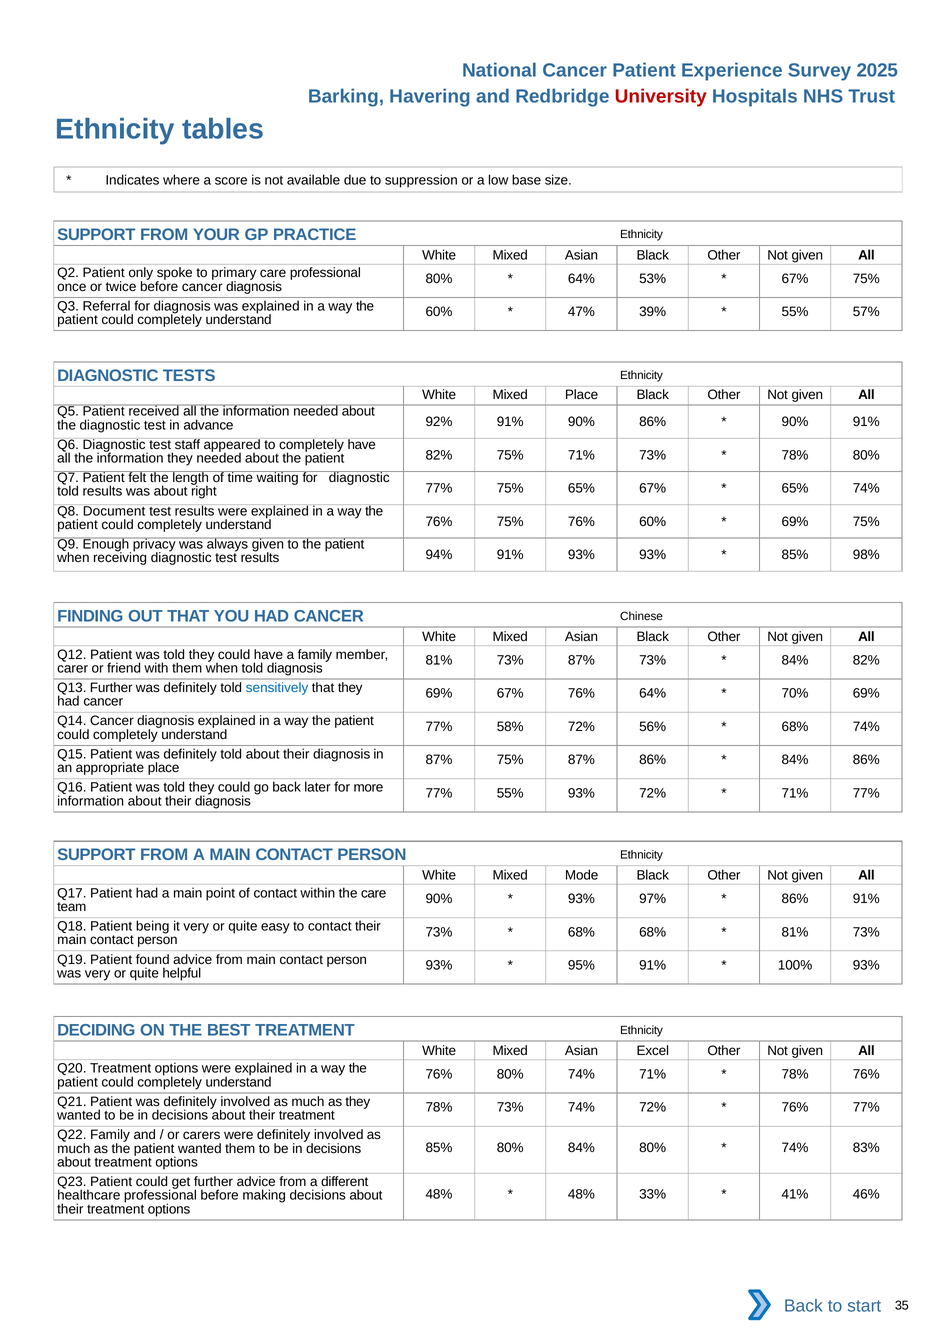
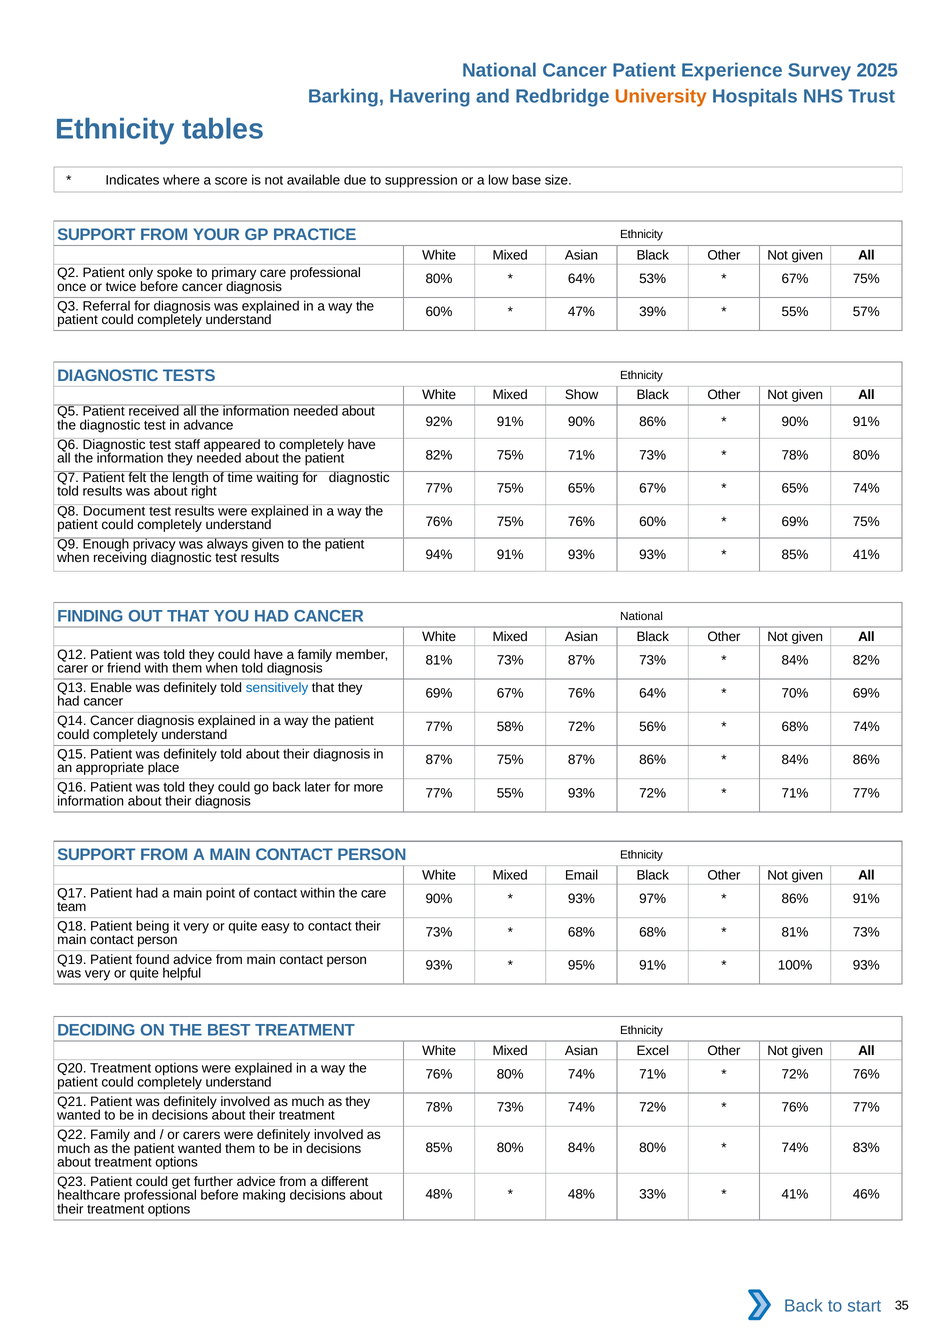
University colour: red -> orange (661, 96)
Mixed Place: Place -> Show (582, 395)
85% 98%: 98% -> 41% (866, 555)
CANCER Chinese: Chinese -> National (641, 616)
Q13 Further: Further -> Enable (111, 688)
Mode: Mode -> Email (582, 875)
78%: 78% -> 72% (795, 1074)
